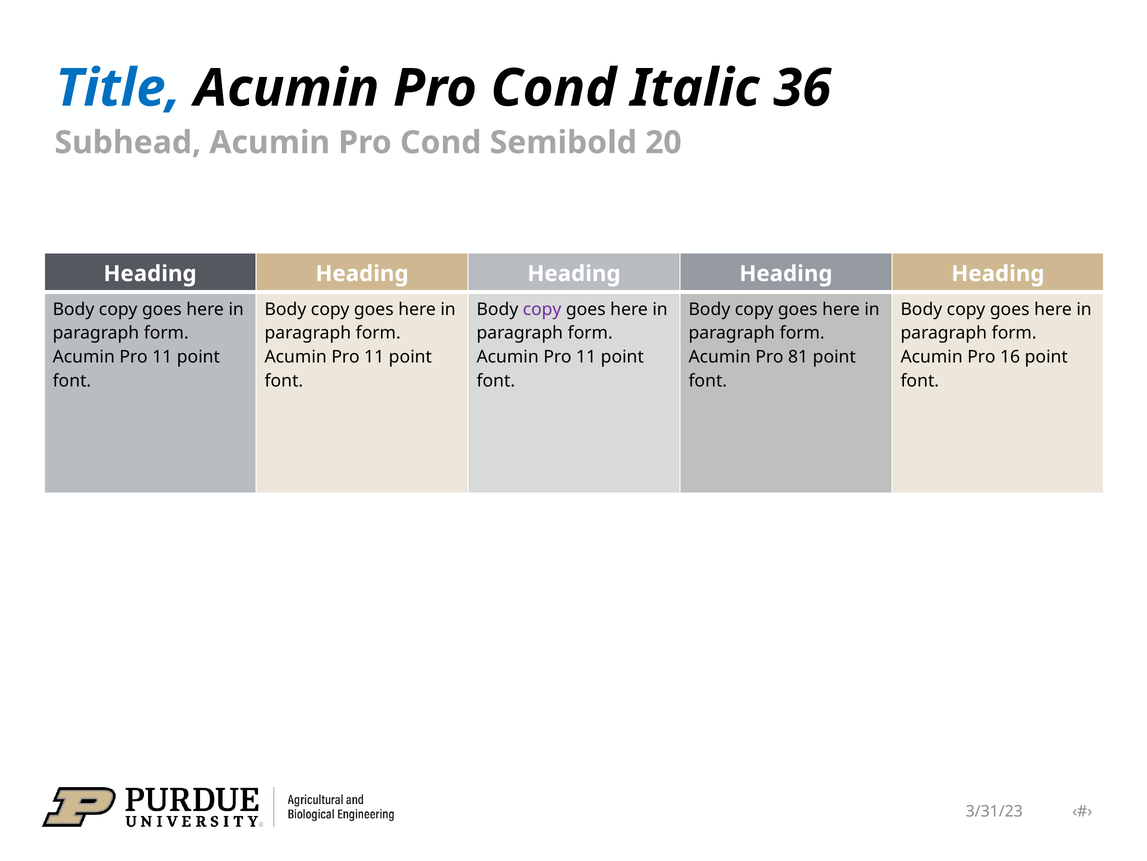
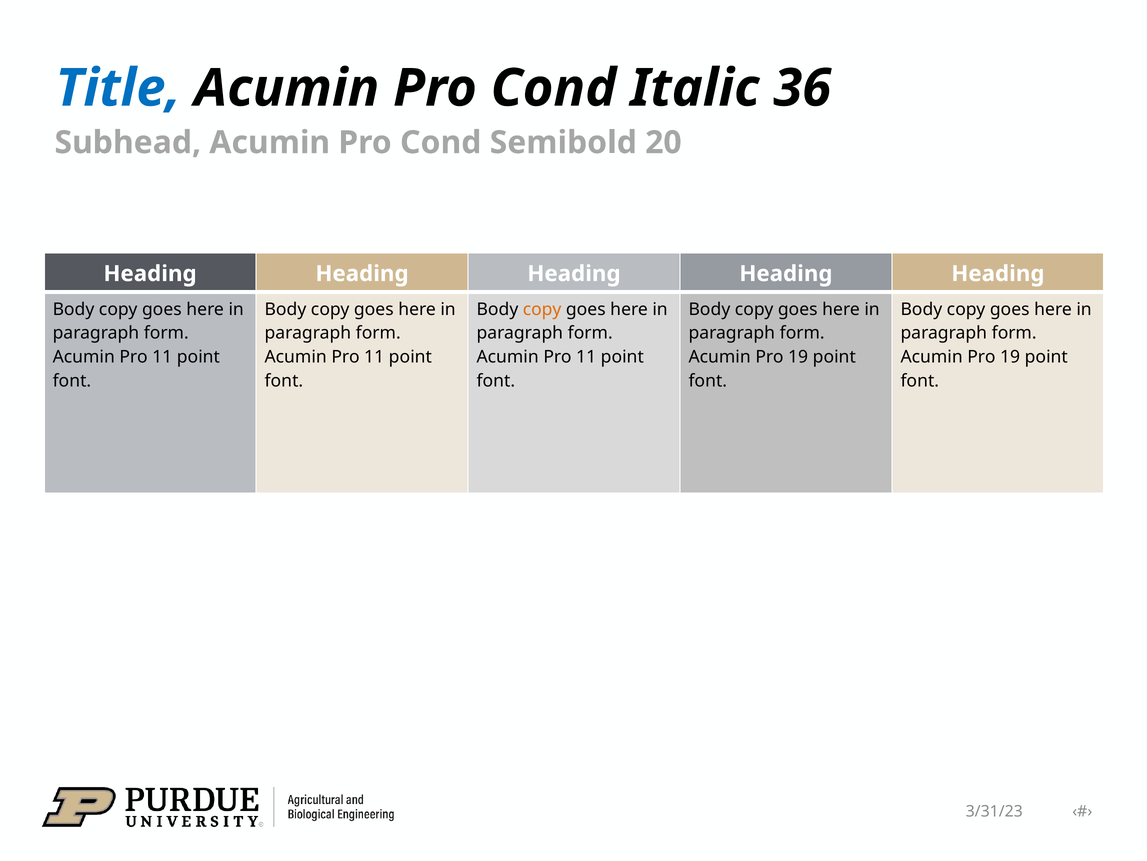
copy colour: purple -> orange (542, 309)
81: 81 -> 19 (798, 357)
16: 16 -> 19 (1010, 357)
